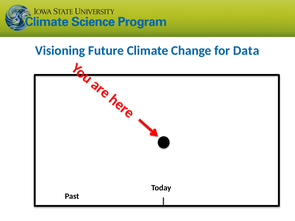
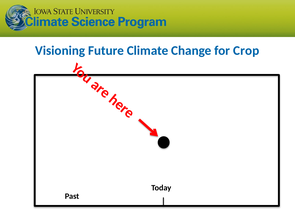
Data: Data -> Crop (246, 51)
